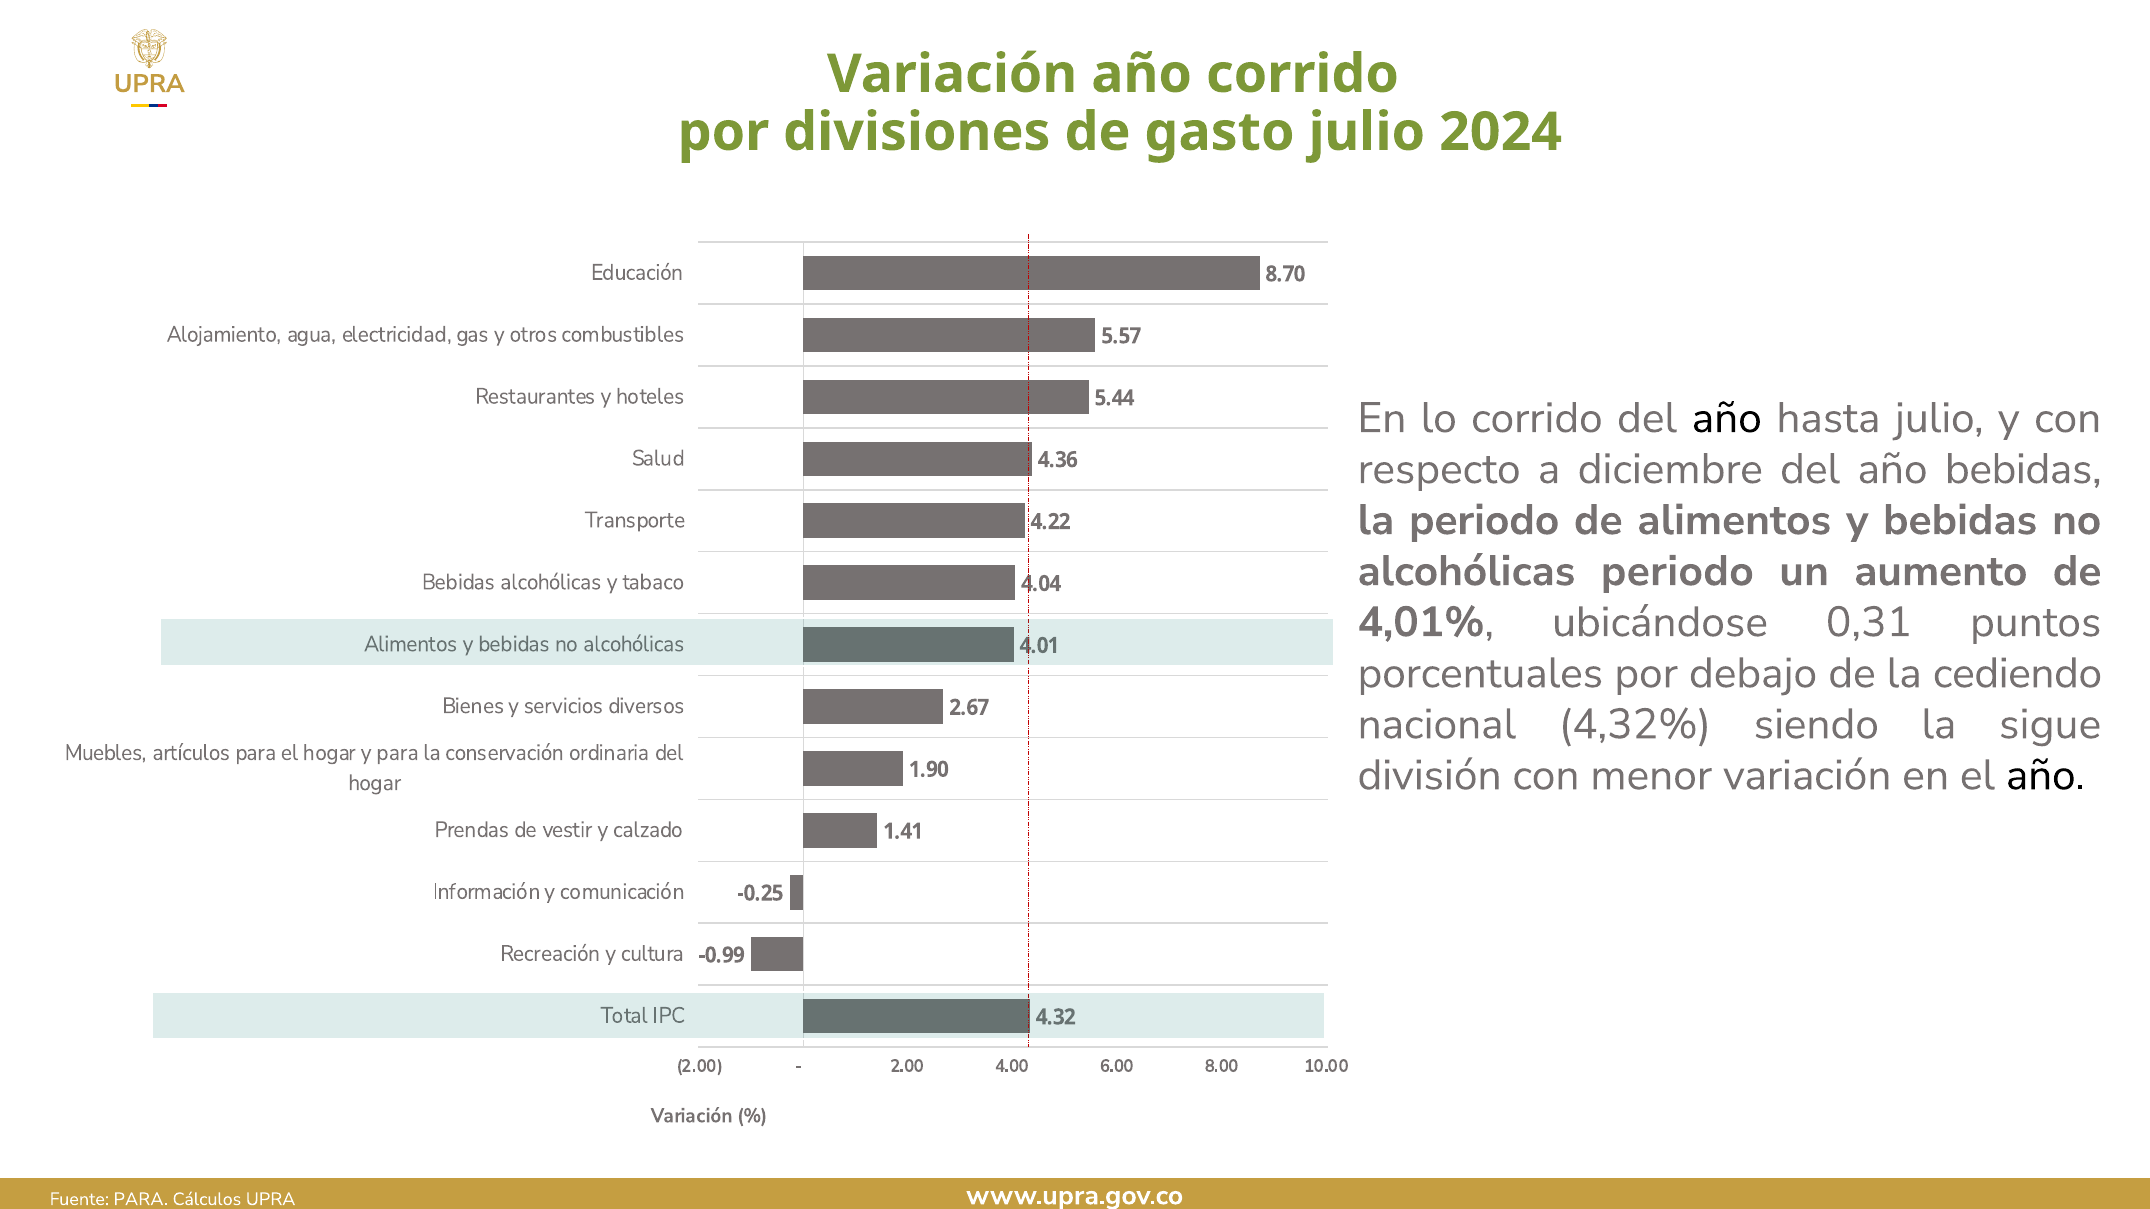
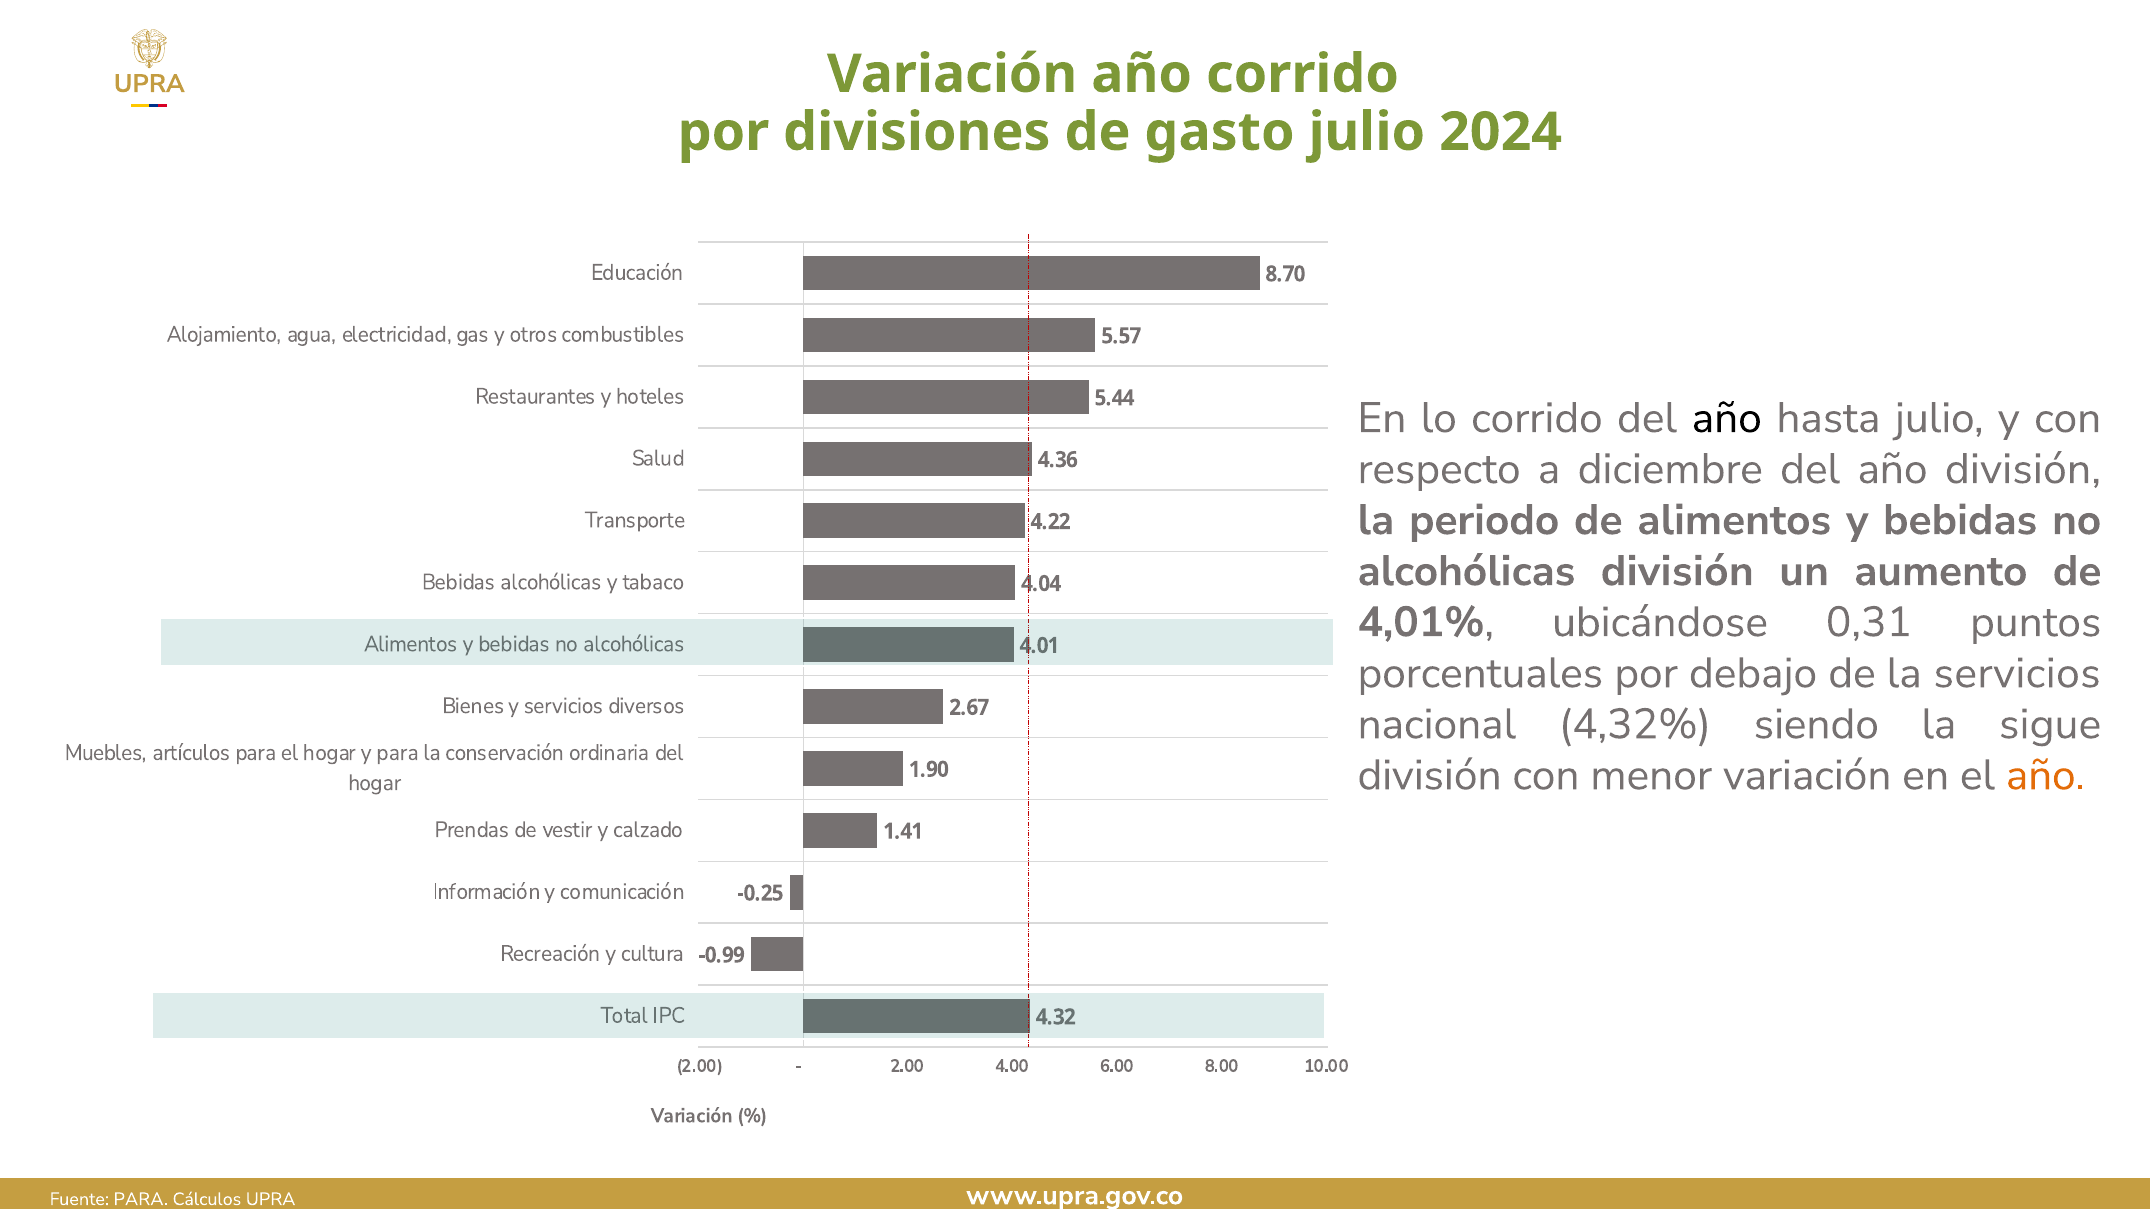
año bebidas: bebidas -> división (2023, 469)
alcohólicas periodo: periodo -> división (1677, 571)
la cediendo: cediendo -> servicios (2017, 673)
año colour: black -> orange (2045, 776)
